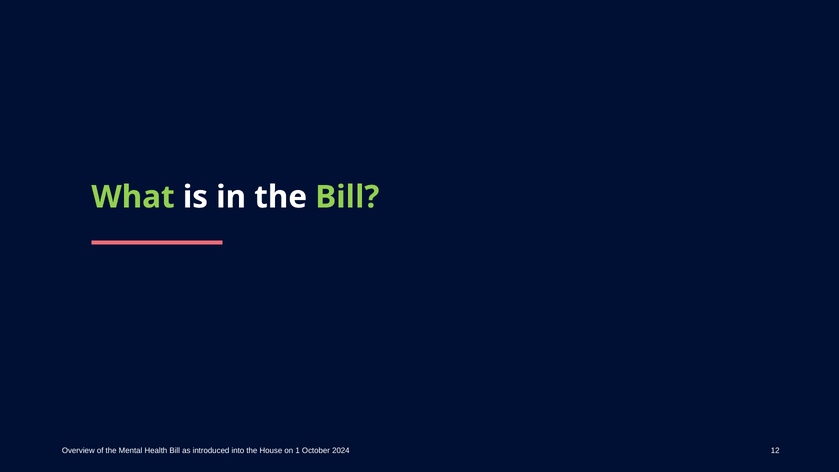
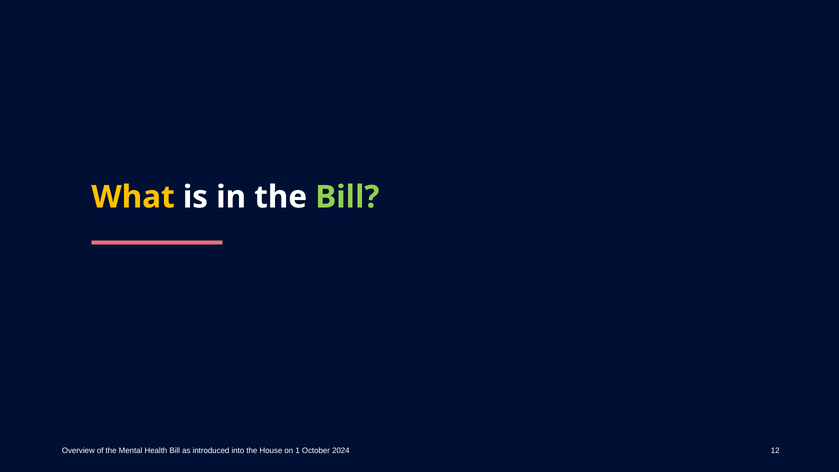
What colour: light green -> yellow (133, 197)
